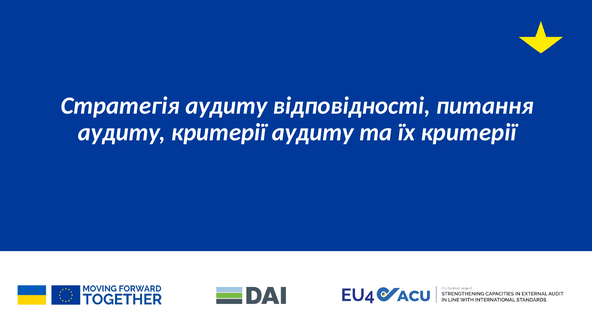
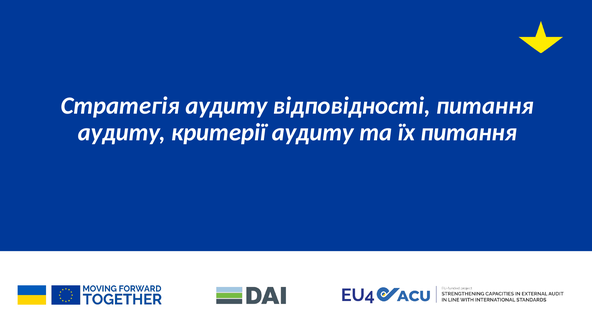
їх критерії: критерії -> питання (469, 132)
